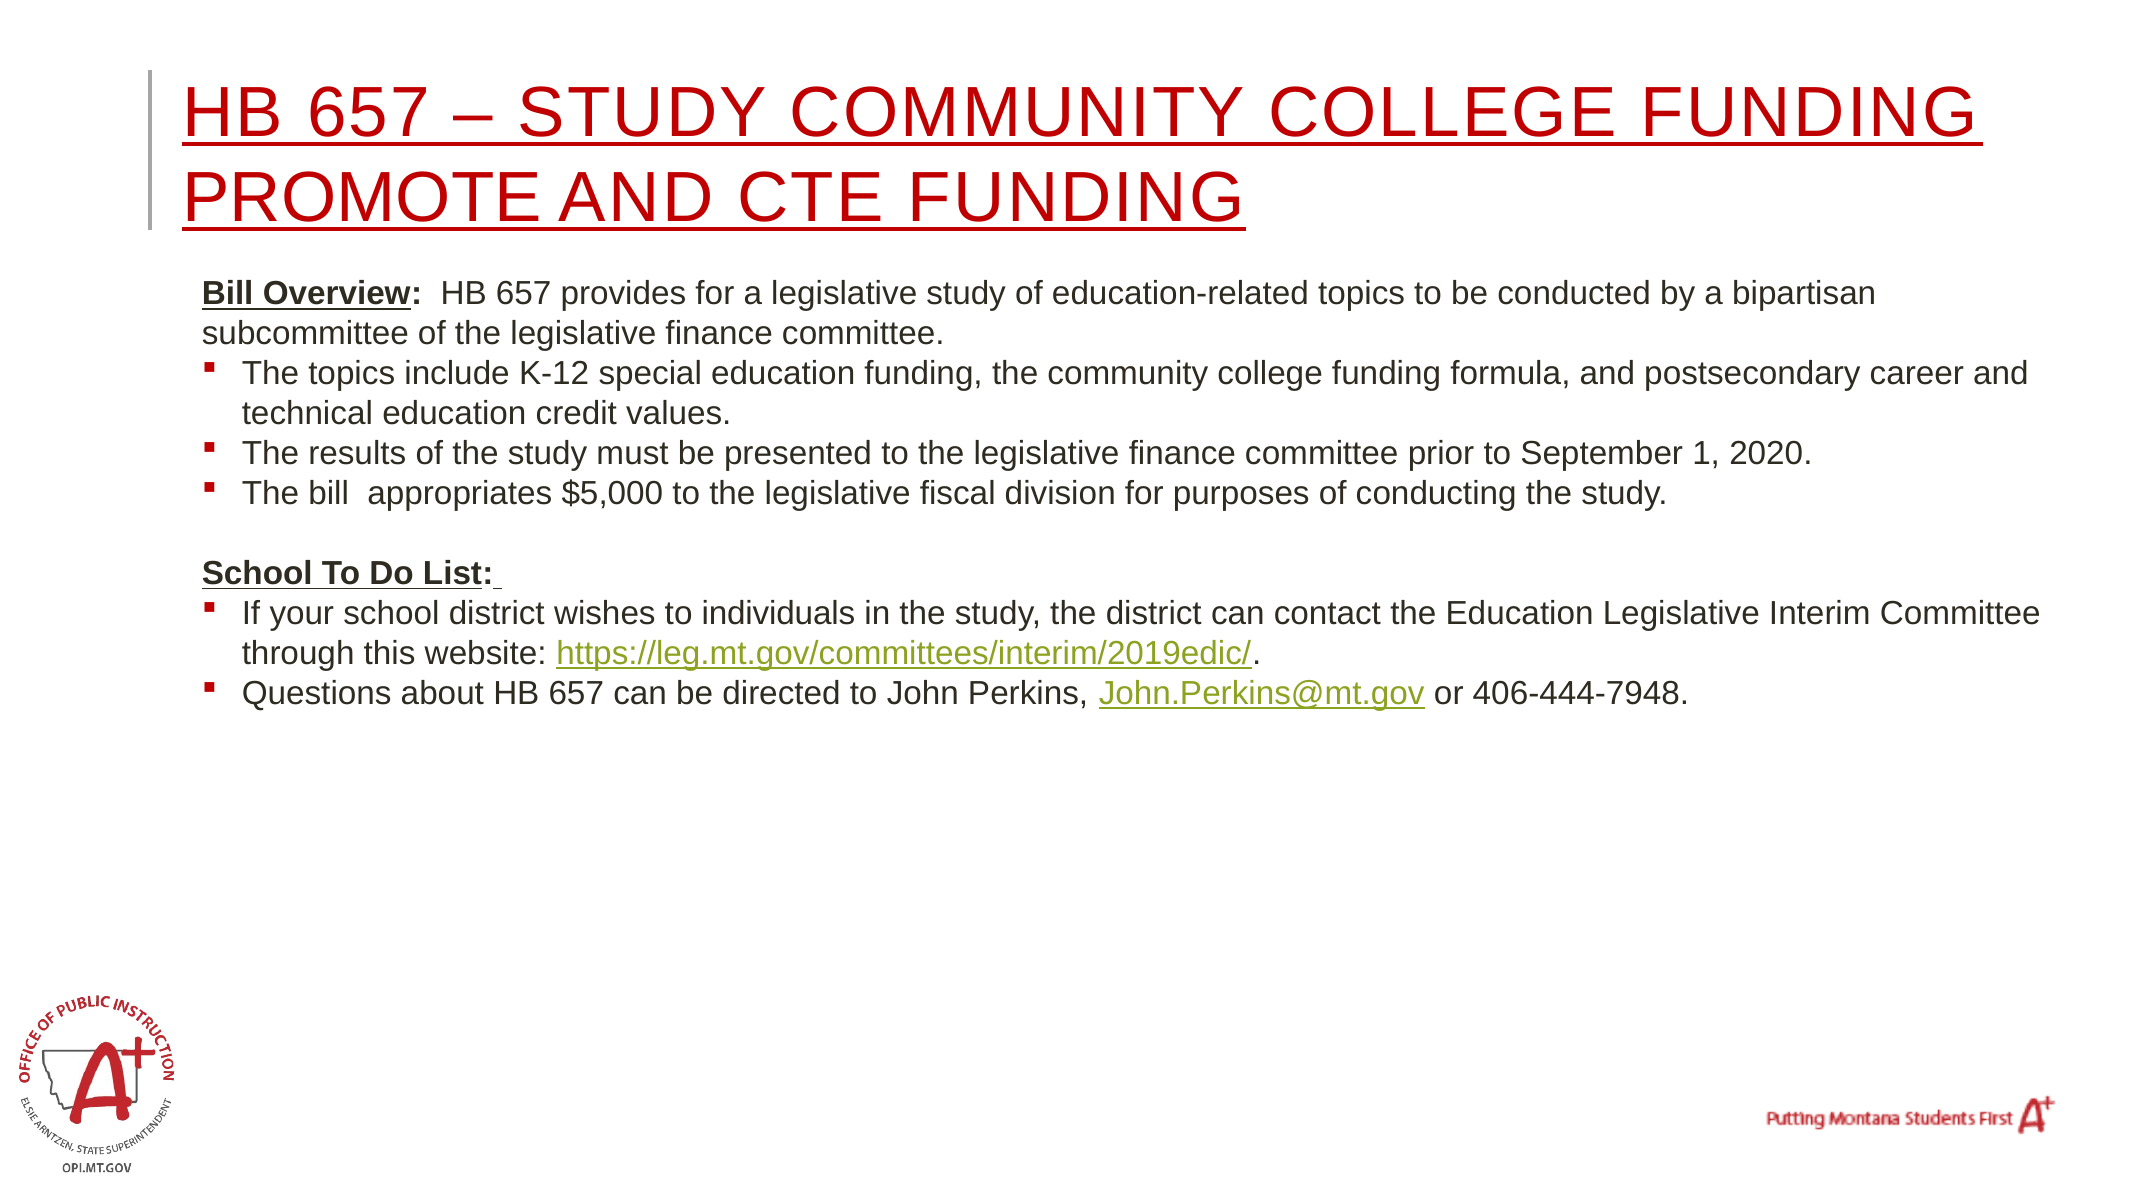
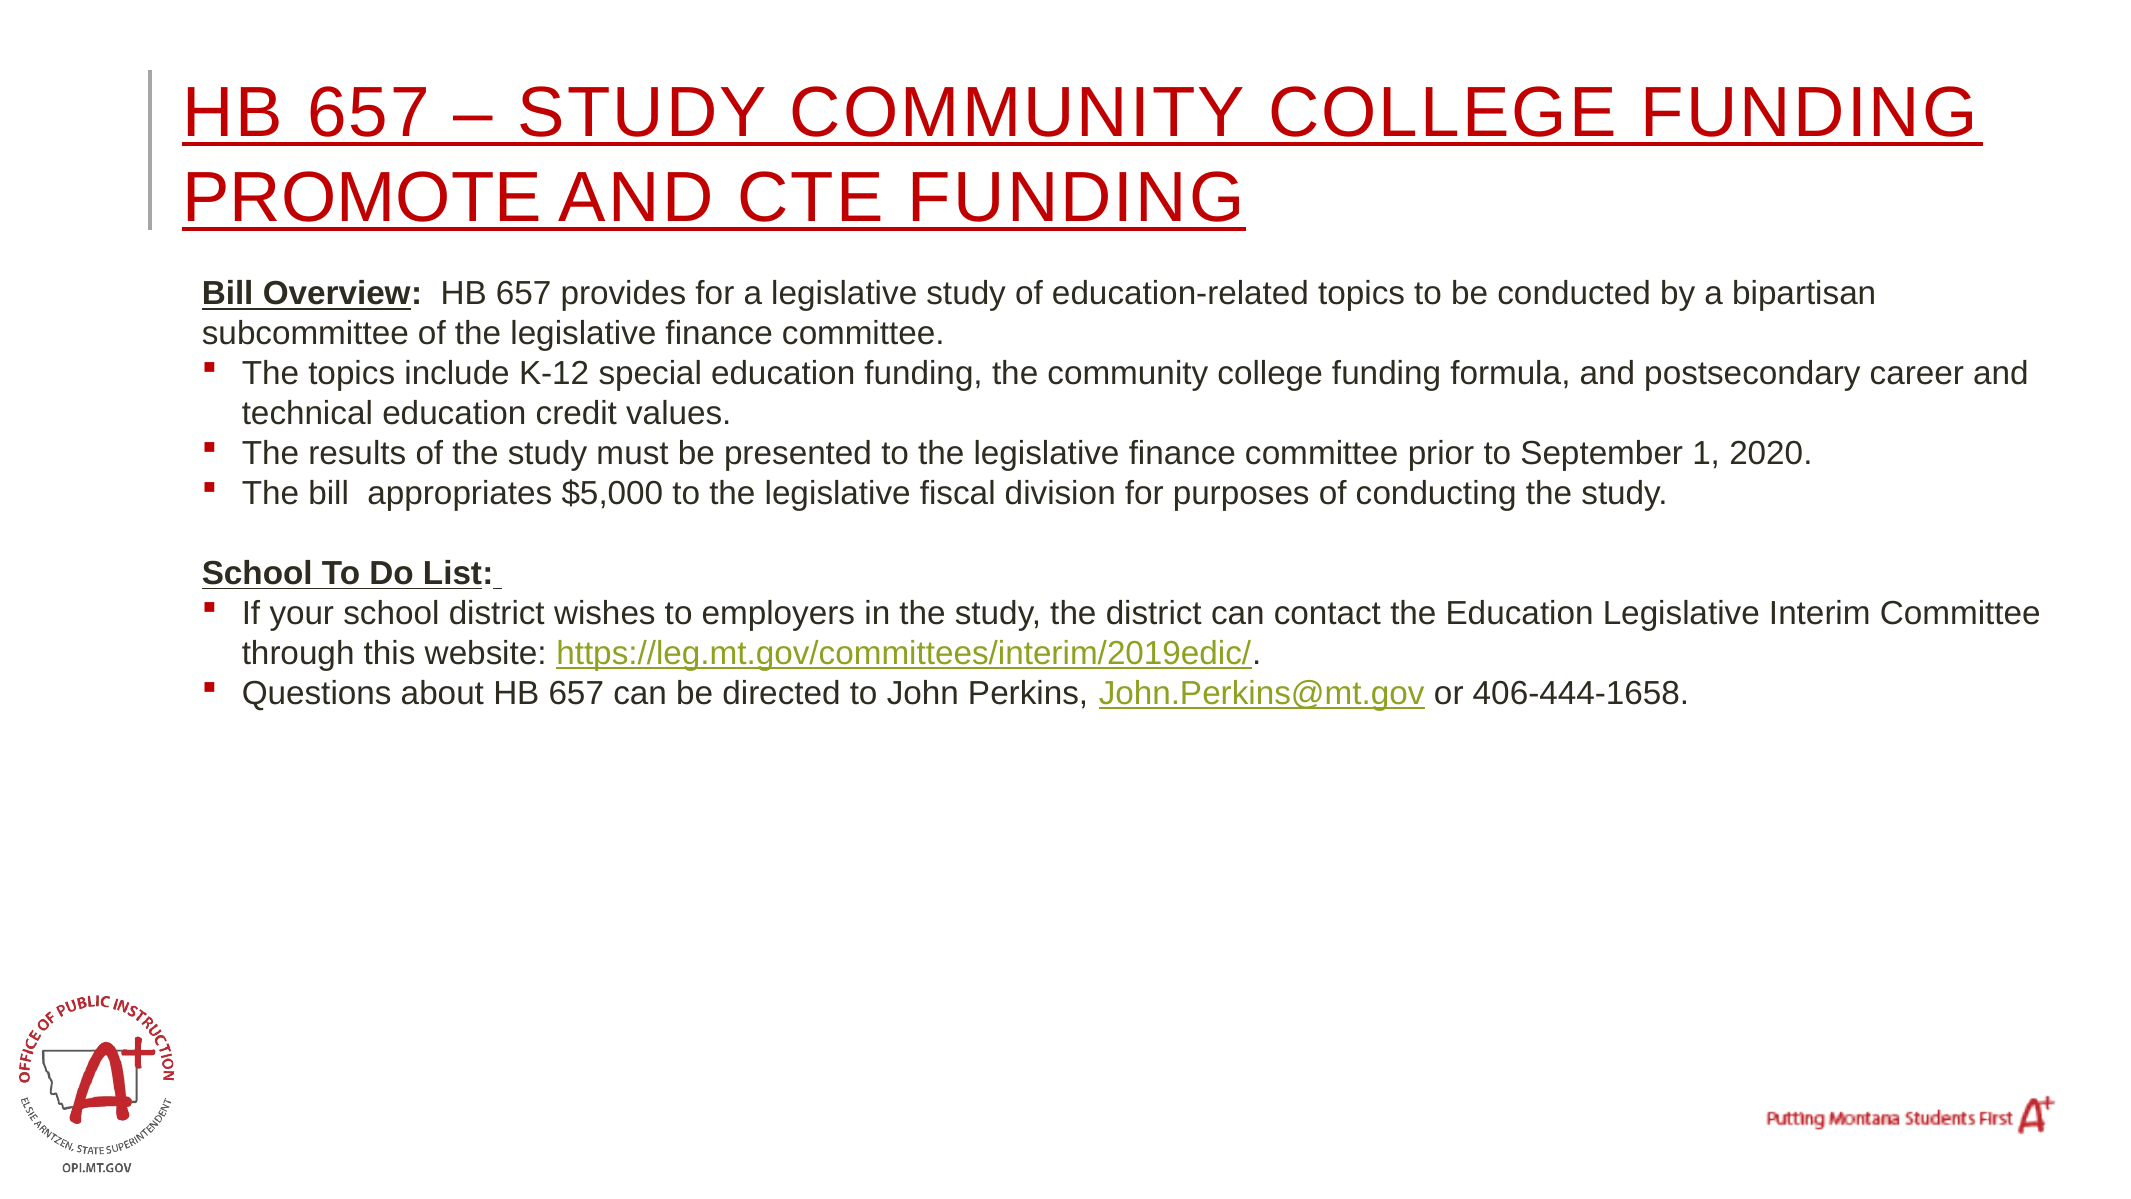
individuals: individuals -> employers (778, 613)
406-444-7948: 406-444-7948 -> 406-444-1658 (1581, 693)
